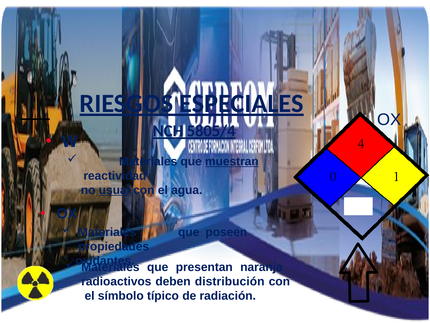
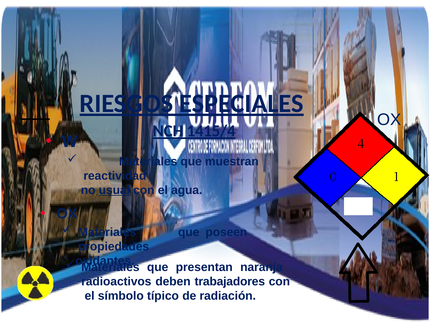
5805/4: 5805/4 -> 1415/4 (211, 131)
muestran underline: present -> none (232, 161)
distribución: distribución -> trabajadores (230, 281)
